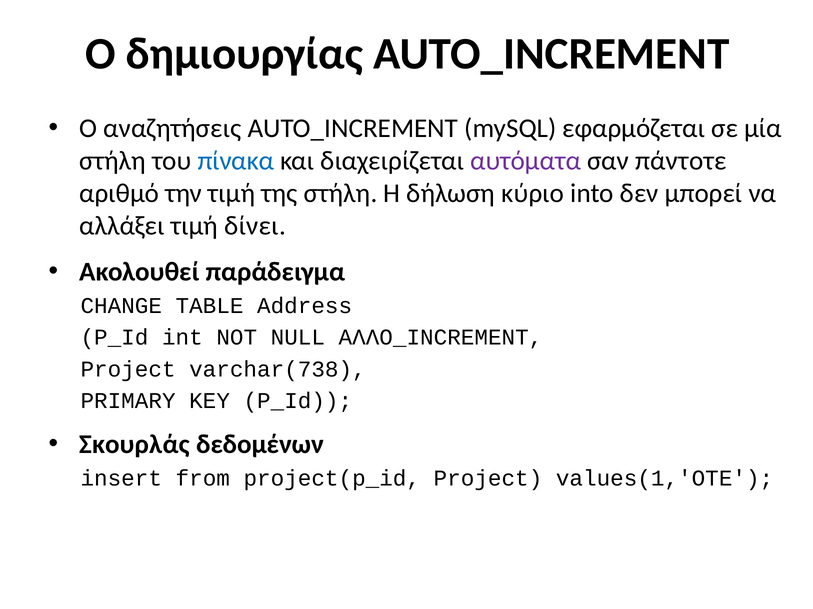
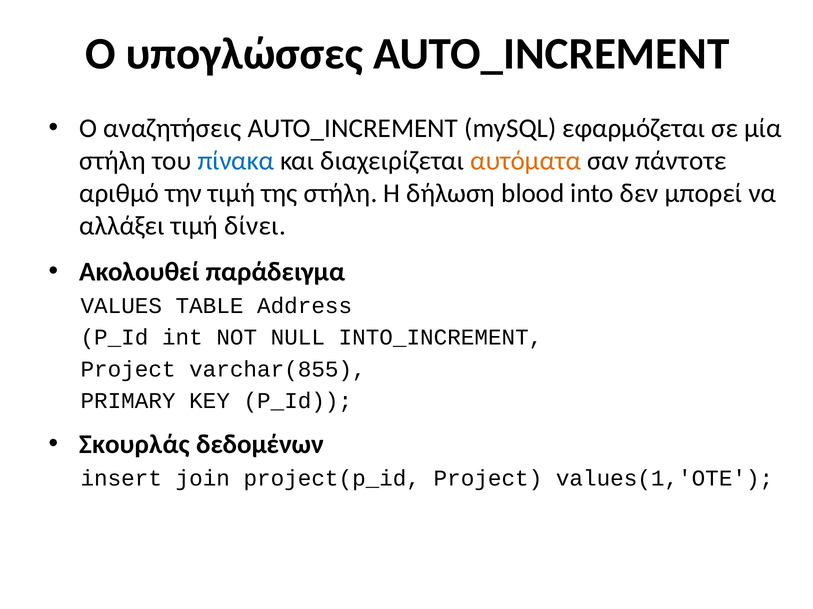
δημιουργίας: δημιουργίας -> υπογλώσσες (244, 54)
αυτόματα colour: purple -> orange (526, 161)
κύριο: κύριο -> blood (533, 194)
CHANGE: CHANGE -> VALUES (121, 306)
ΑΛΛΟ_INCREMENT: ΑΛΛΟ_INCREMENT -> INTO_INCREMENT (440, 338)
varchar(738: varchar(738 -> varchar(855 (277, 370)
from: from -> join (203, 479)
